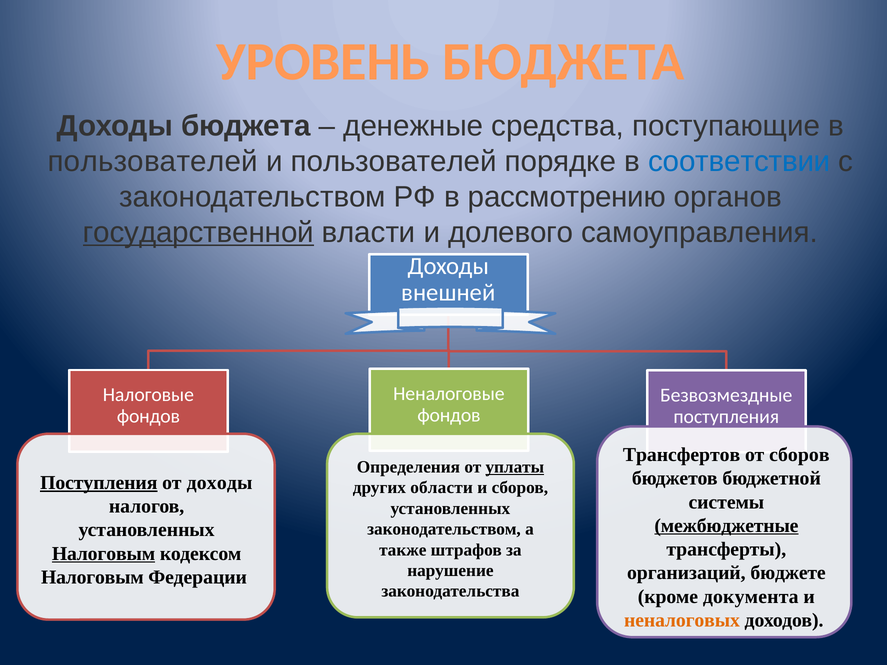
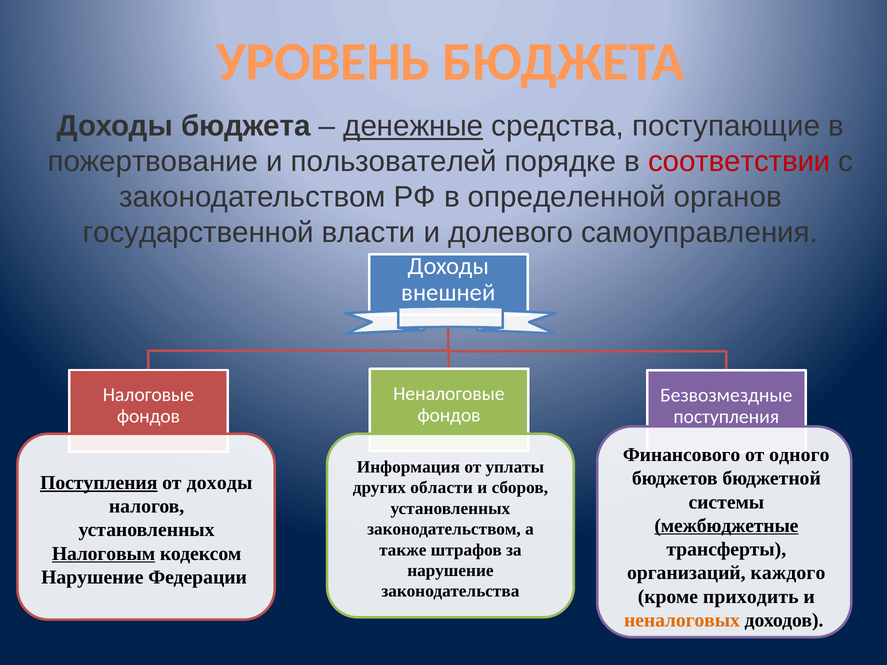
денежные underline: none -> present (413, 126)
пользователей: пользователей -> пожертвование (153, 162)
соответствии colour: blue -> red (739, 162)
рассмотрению: рассмотрению -> определенной (567, 197)
государственной underline: present -> none (198, 233)
Трансфертов: Трансфертов -> Финансового (682, 455)
от сборов: сборов -> одного (799, 455)
Определения: Определения -> Информация (408, 467)
уплаты underline: present -> none (515, 467)
бюджете: бюджете -> каждого (788, 573)
Налоговым: Налоговым -> Нарушение (92, 577)
документа: документа -> приходить (751, 597)
